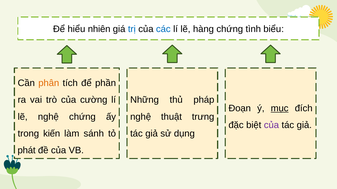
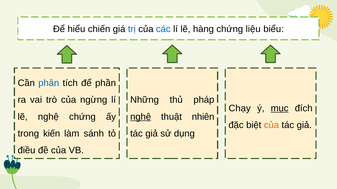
nhiên: nhiên -> chiến (99, 29)
tình: tình -> liệu (253, 29)
phân colour: orange -> blue (49, 83)
cường: cường -> ngừng (94, 100)
Đoạn: Đoạn -> Chạy (240, 109)
nghệ underline: none -> present (141, 117)
trưng: trưng -> nhiên (203, 117)
của colour: purple -> orange (271, 125)
phát: phát -> điều (27, 151)
